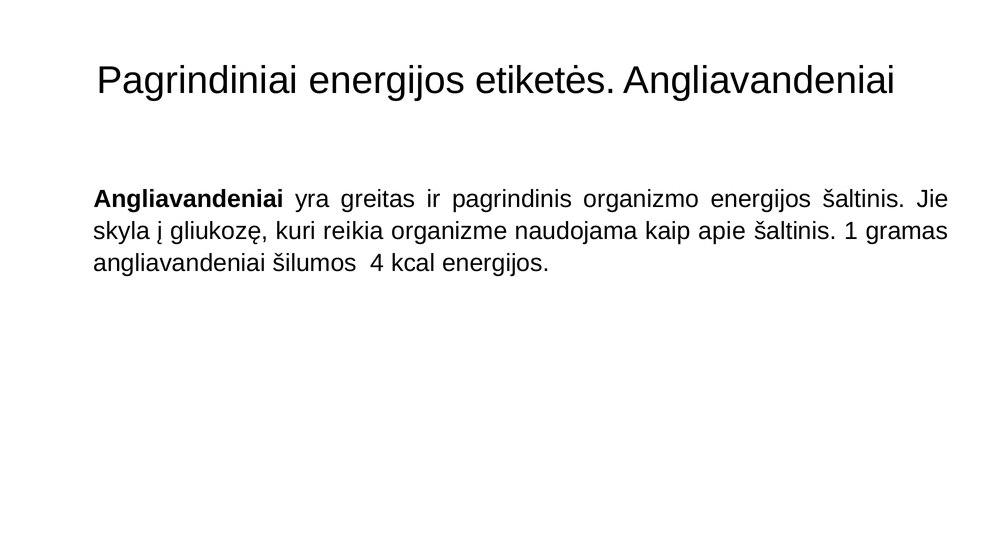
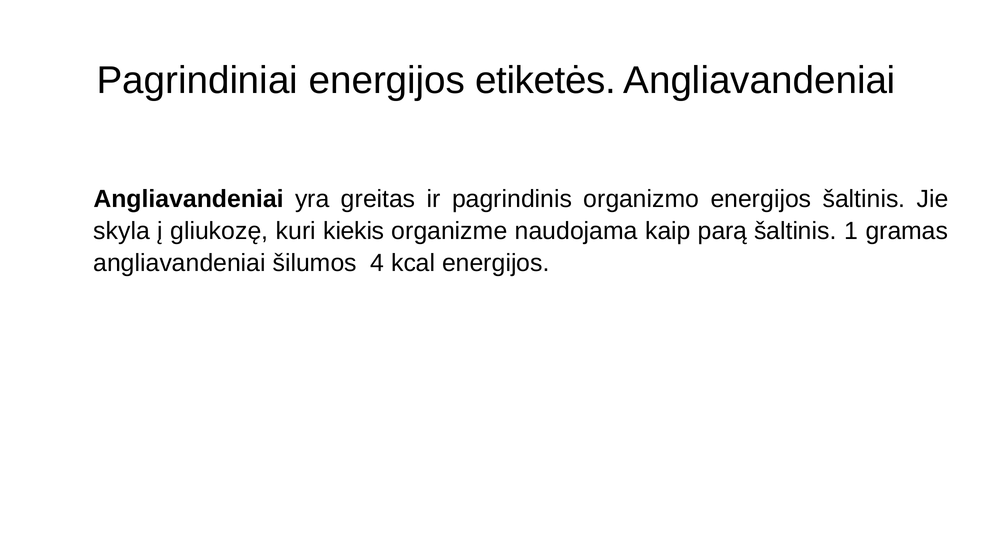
reikia: reikia -> kiekis (354, 231)
apie: apie -> parą (722, 231)
